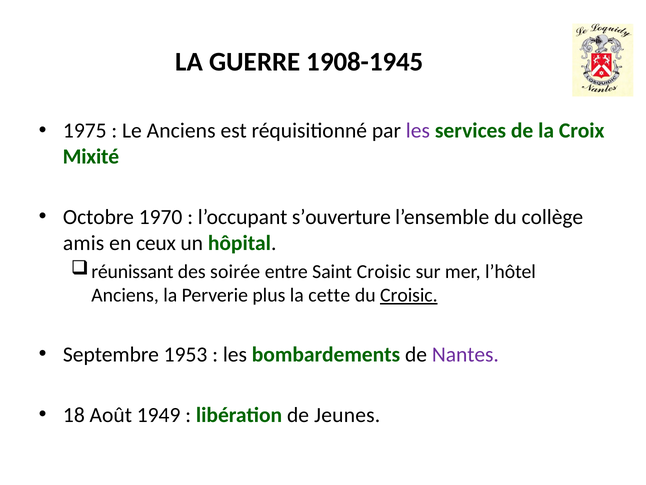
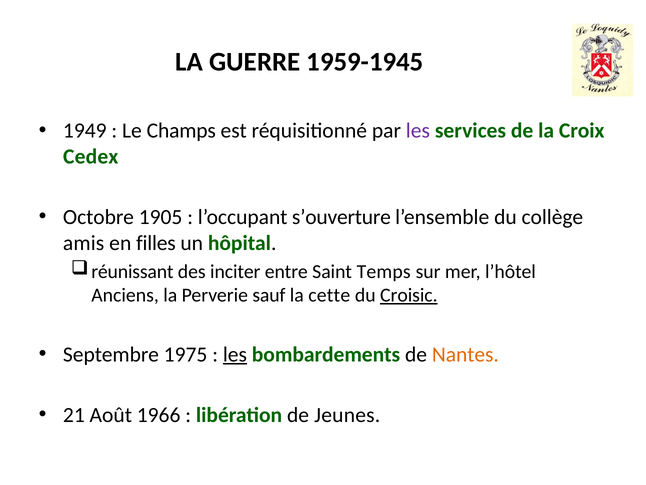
1908-1945: 1908-1945 -> 1959-1945 (365, 62)
1975: 1975 -> 1949 (85, 131)
Le Anciens: Anciens -> Champs (181, 131)
Mixité: Mixité -> Cedex (91, 157)
1970: 1970 -> 1905 (161, 217)
ceux: ceux -> filles (156, 243)
soirée: soirée -> inciter (235, 271)
Saint Croisic: Croisic -> Temps (384, 271)
plus: plus -> sauf (269, 295)
1953: 1953 -> 1975 (186, 354)
les underline: none -> present (235, 354)
Nantes colour: purple -> orange (465, 354)
18: 18 -> 21 (74, 414)
1949: 1949 -> 1966 (159, 414)
